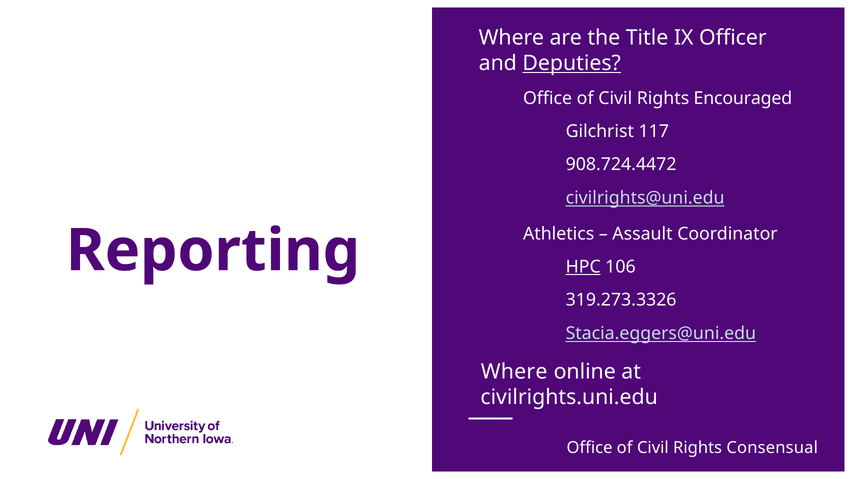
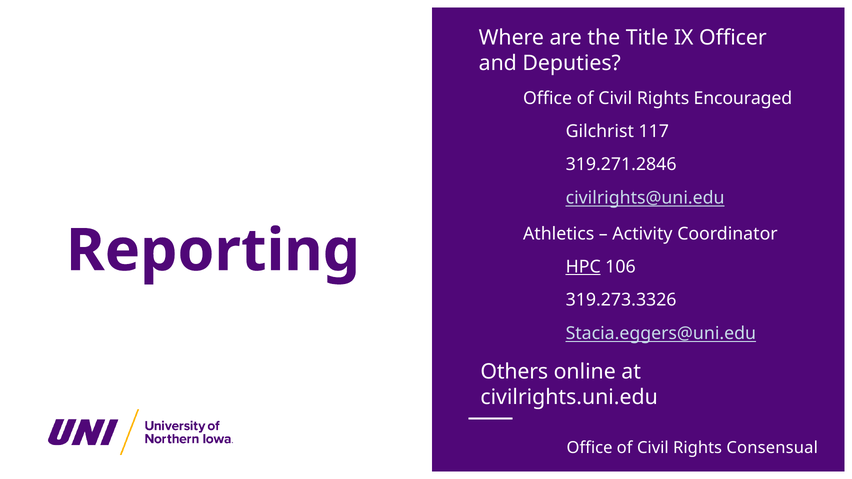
Deputies underline: present -> none (572, 63)
908.724.4472: 908.724.4472 -> 319.271.2846 (621, 165)
Assault: Assault -> Activity (642, 234)
Where: Where -> Others (514, 372)
